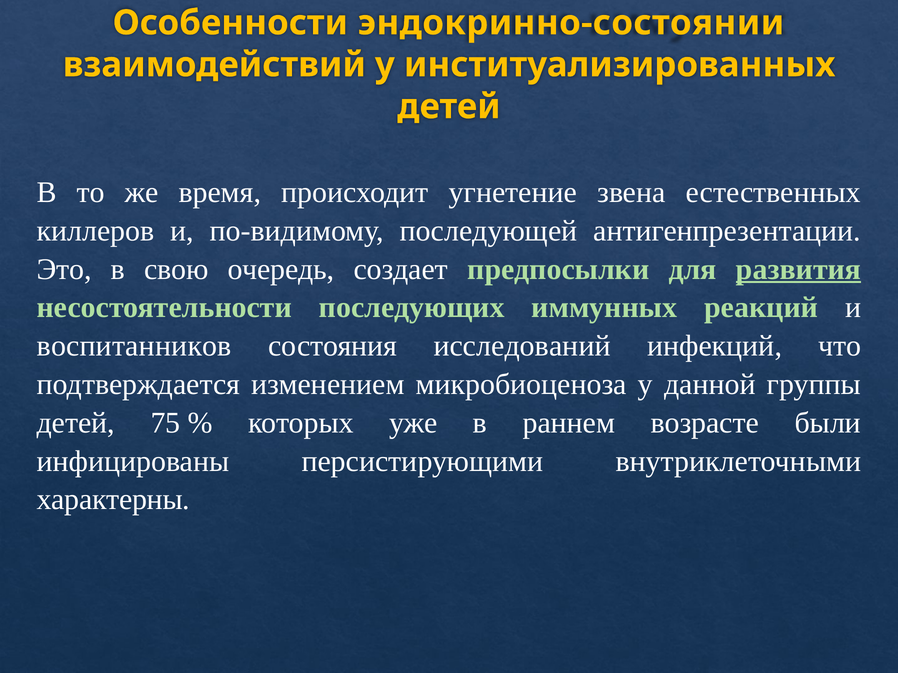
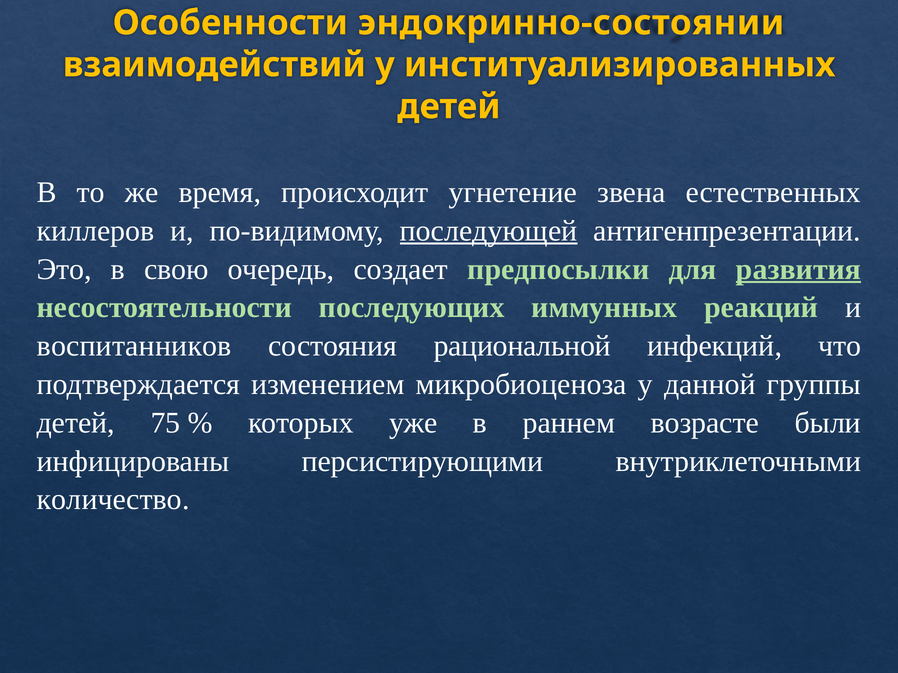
последующей underline: none -> present (489, 231)
исследований: исследований -> рациональной (522, 346)
характерны: характерны -> количество (113, 500)
